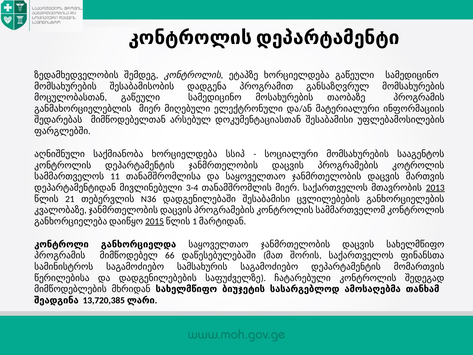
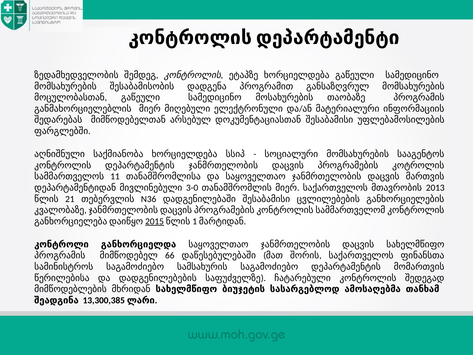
3-4: 3-4 -> 3-0 (192, 188)
2013 underline: present -> none (435, 188)
13,720,385: 13,720,385 -> 13,300,385 (104, 300)
